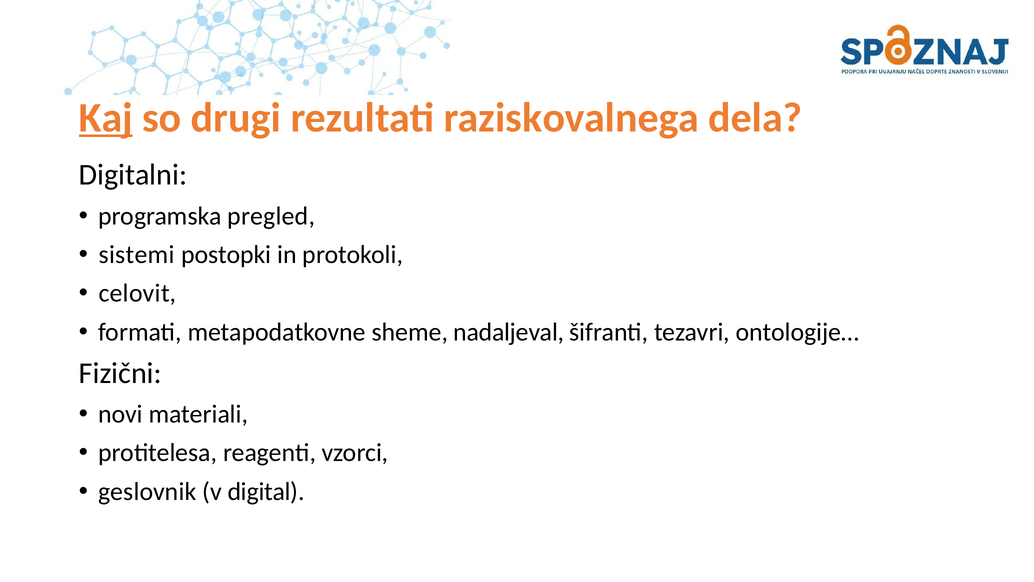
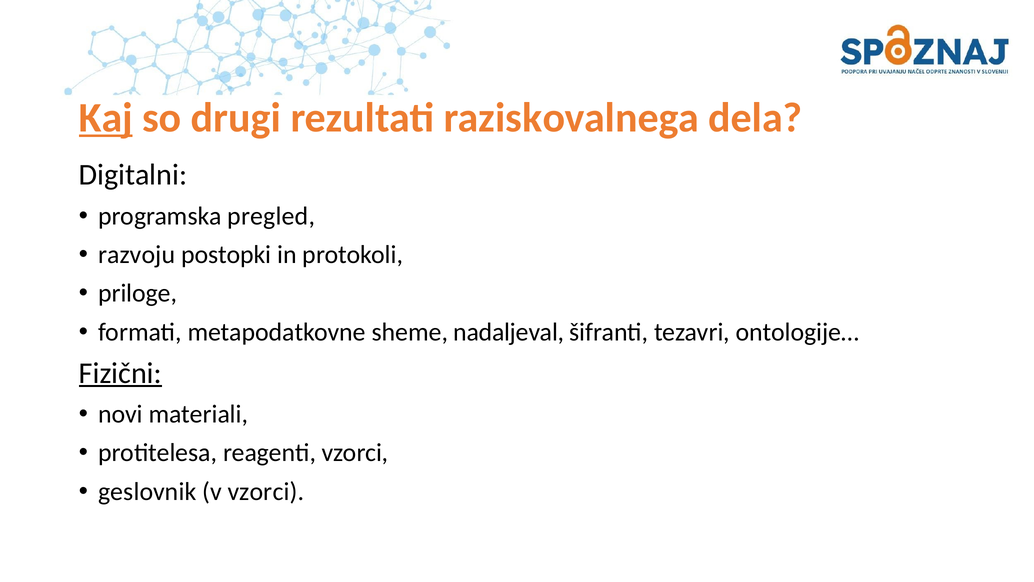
sistemi: sistemi -> razvoju (137, 255)
celovit: celovit -> priloge (138, 293)
Fizični underline: none -> present (120, 373)
v digital: digital -> vzorci (266, 491)
